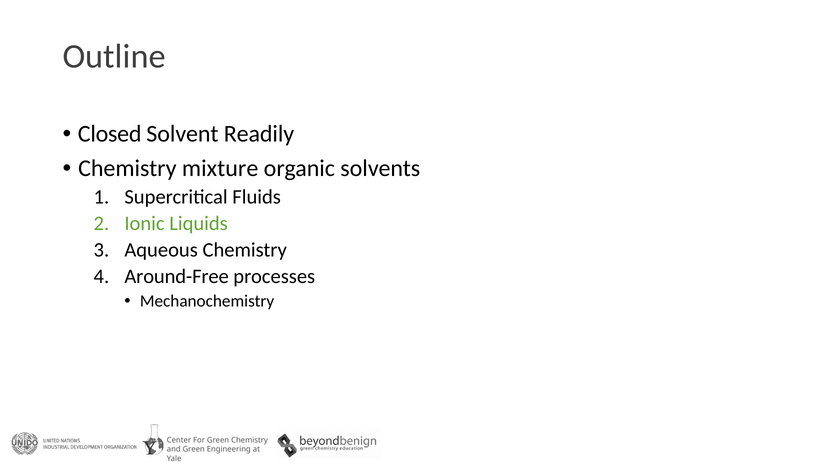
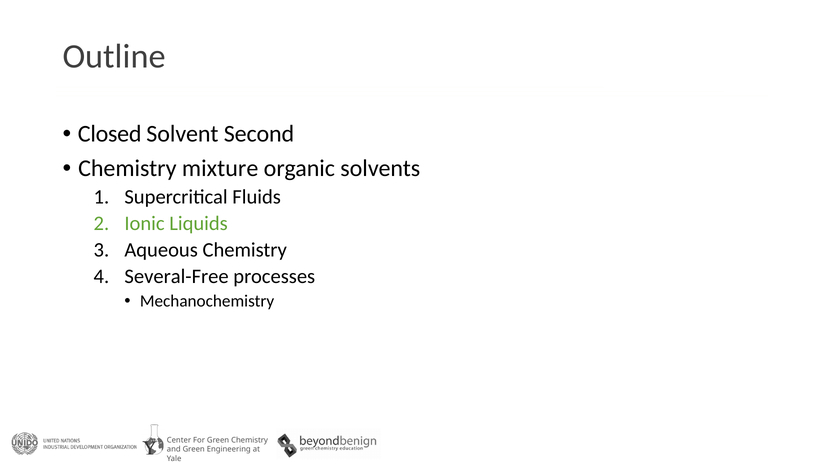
Readily: Readily -> Second (259, 134)
Around-Free: Around-Free -> Several-Free (177, 276)
